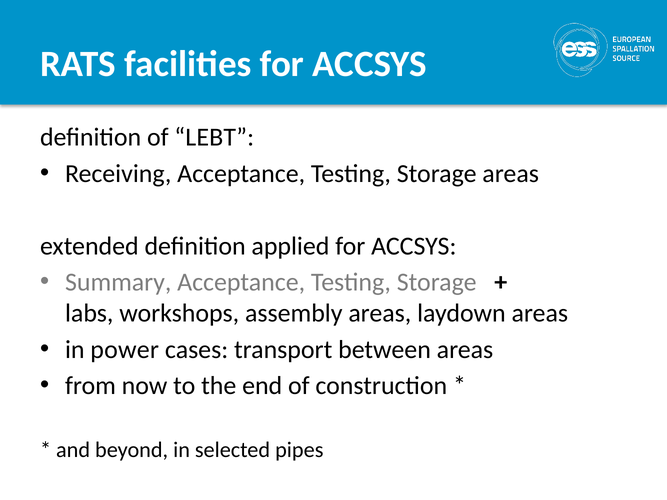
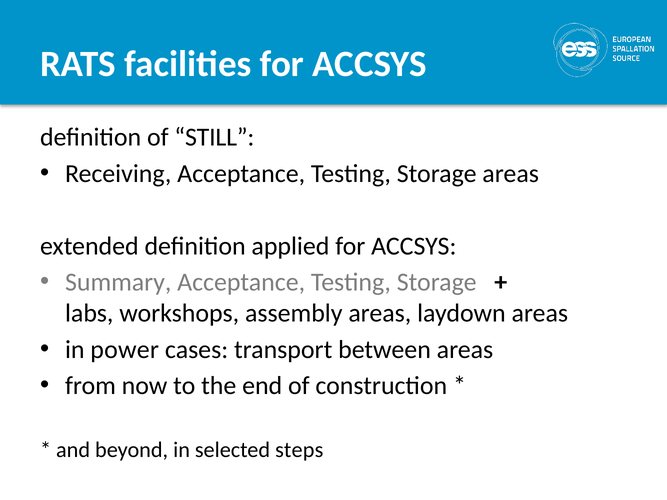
LEBT: LEBT -> STILL (214, 137)
pipes: pipes -> steps (299, 450)
